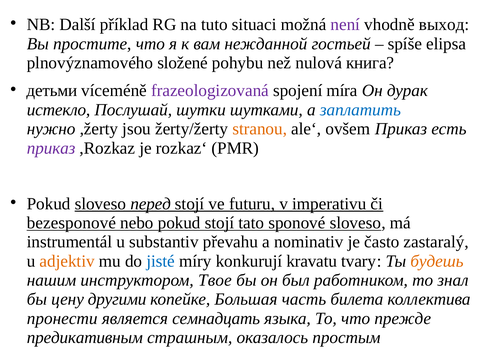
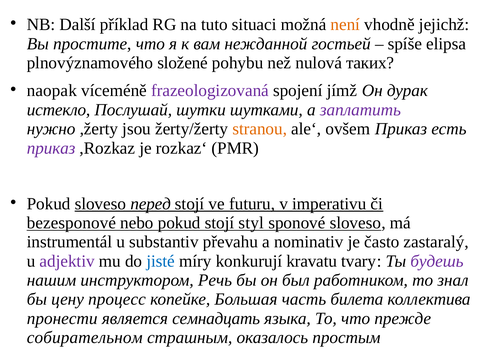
není colour: purple -> orange (345, 25)
выход: выход -> jejichž (444, 25)
книга: книга -> таких (370, 63)
детьми: детьми -> naopak (52, 91)
míra: míra -> jímž (342, 91)
заплатить colour: blue -> purple (360, 110)
tato: tato -> styl (251, 223)
adjektiv colour: orange -> purple (67, 261)
будешь colour: orange -> purple (437, 261)
Твое: Твое -> Речь (215, 281)
другими: другими -> процесс (117, 300)
предикативным: предикативным -> собирательном (85, 338)
